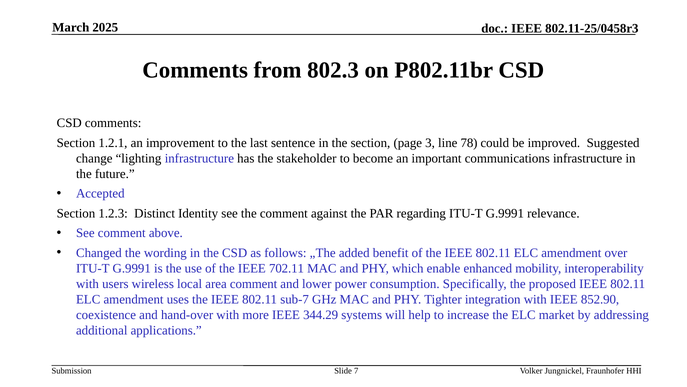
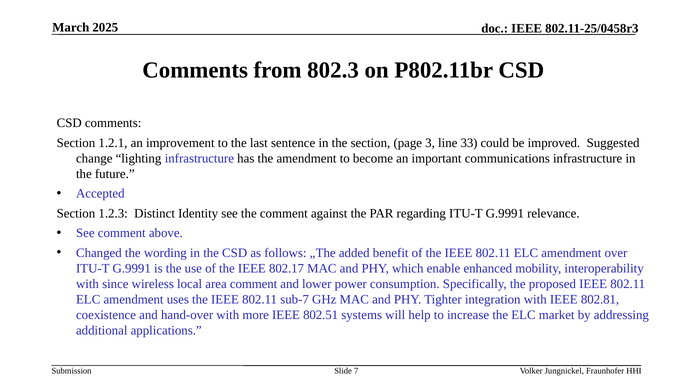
78: 78 -> 33 (469, 143)
the stakeholder: stakeholder -> amendment (307, 158)
702.11: 702.11 -> 802.17 (287, 268)
users: users -> since (115, 283)
852.90: 852.90 -> 802.81 (600, 299)
344.29: 344.29 -> 802.51 (321, 314)
